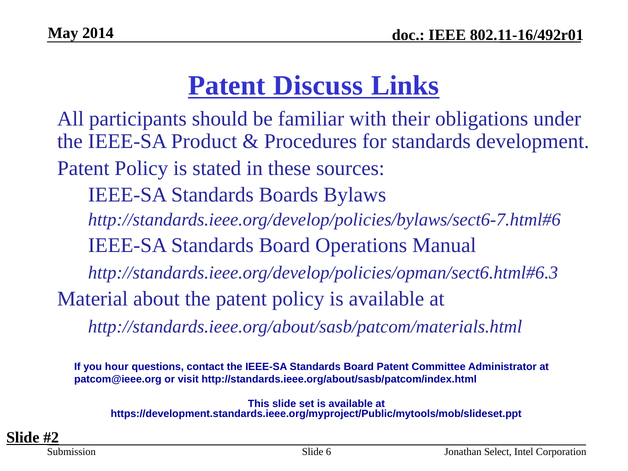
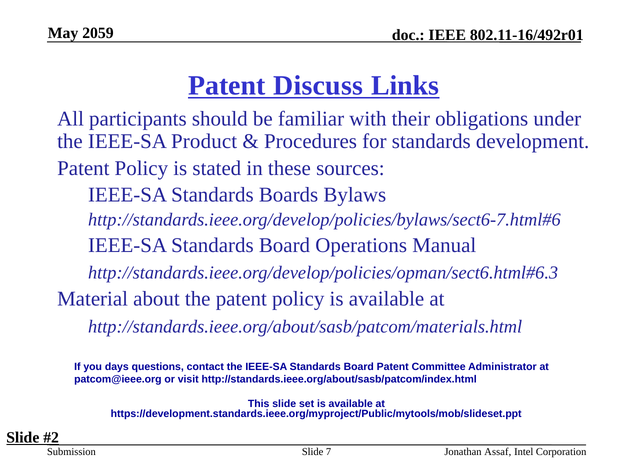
2014: 2014 -> 2059 (98, 33)
hour: hour -> days (117, 367)
6: 6 -> 7 (329, 452)
Select: Select -> Assaf (498, 452)
